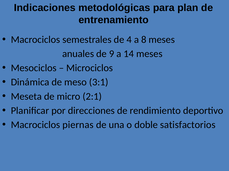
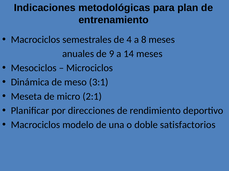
piernas: piernas -> modelo (78, 125)
